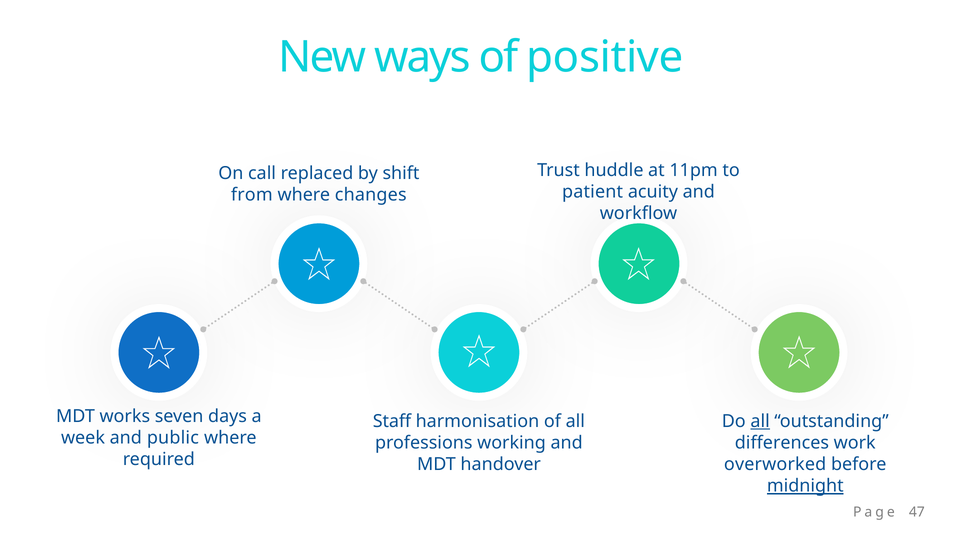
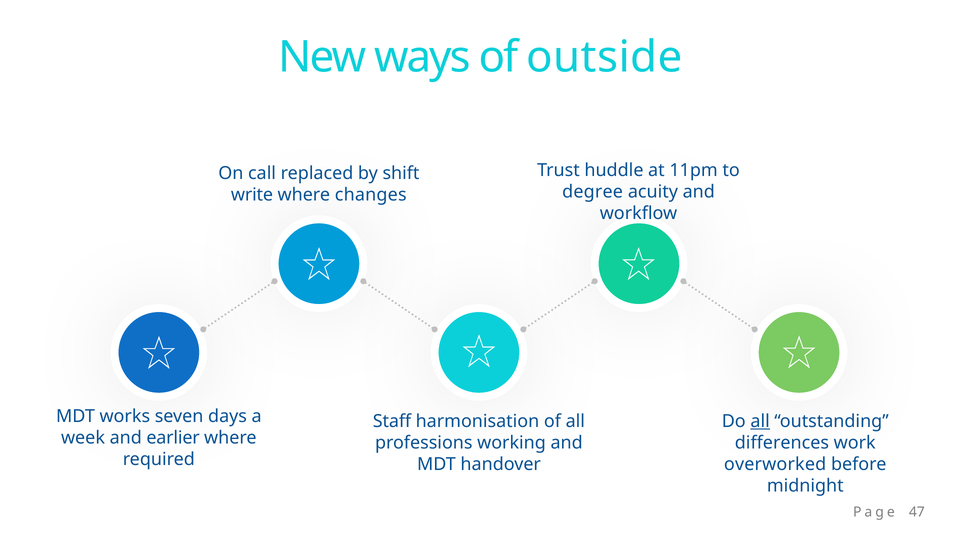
positive: positive -> outside (605, 57)
patient: patient -> degree (593, 192)
from: from -> write (252, 195)
public: public -> earlier (173, 438)
midnight underline: present -> none (805, 486)
